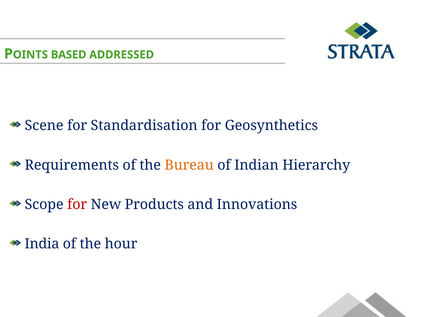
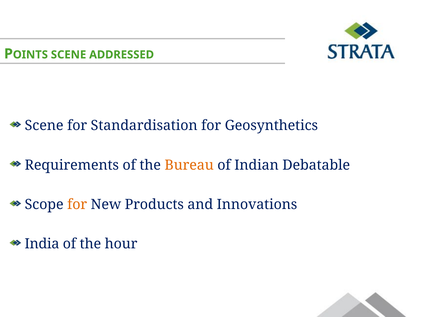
BASED: BASED -> SCENE (69, 55)
Hierarchy: Hierarchy -> Debatable (316, 165)
for colour: red -> orange (77, 204)
